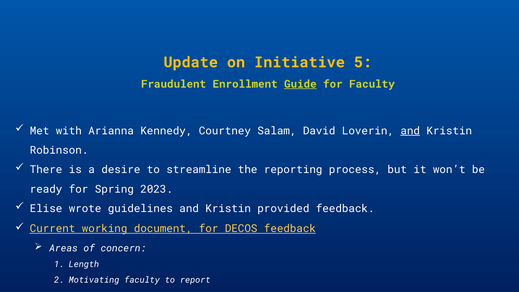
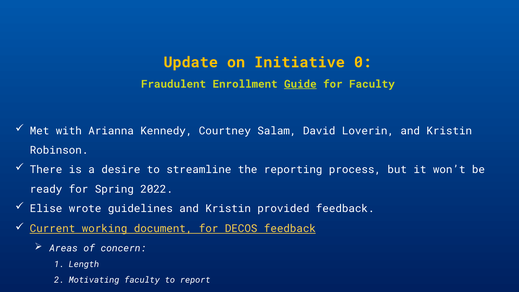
5: 5 -> 0 (363, 62)
and underline: present -> none (410, 131)
2023: 2023 -> 2022 (157, 189)
